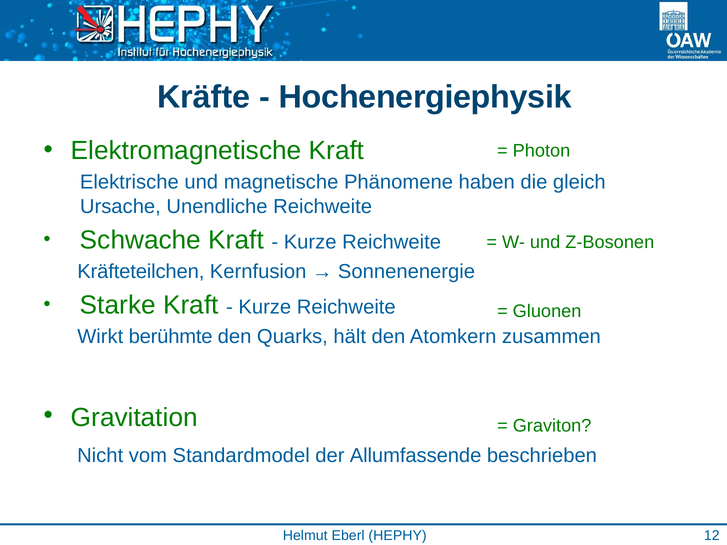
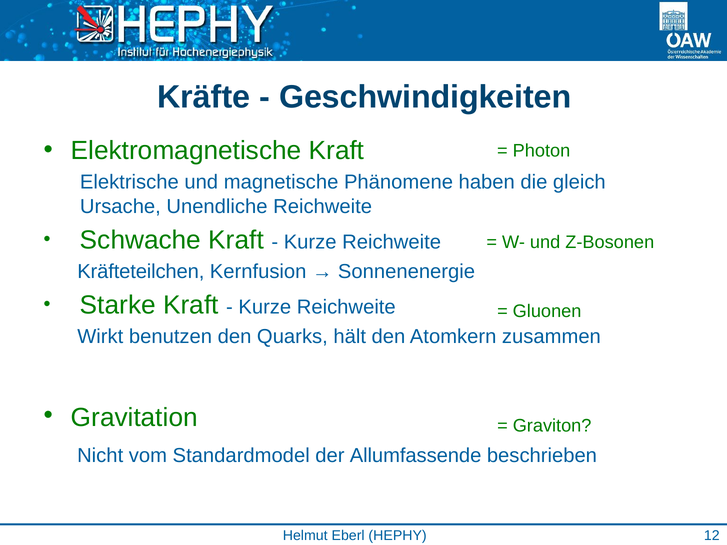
Hochenergiephysik: Hochenergiephysik -> Geschwindigkeiten (425, 97)
berühmte: berühmte -> benutzen (171, 337)
